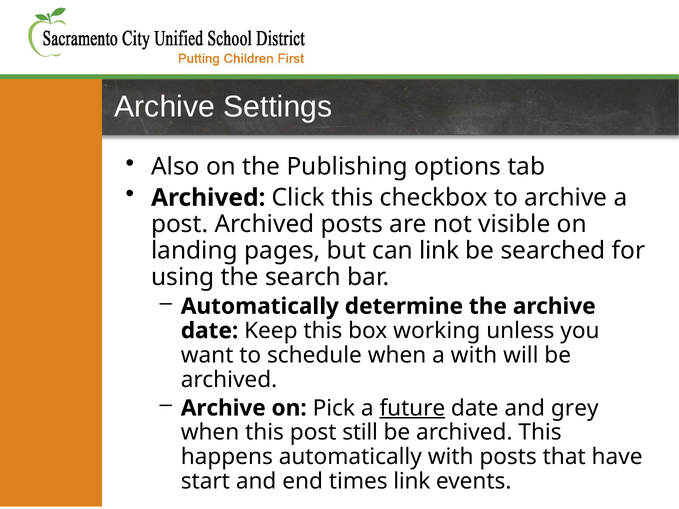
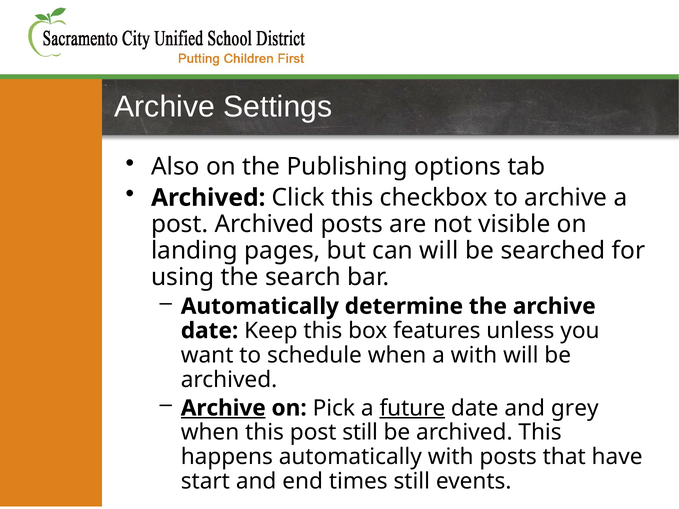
can link: link -> will (439, 251)
working: working -> features (437, 331)
Archive underline: none -> present (223, 408)
times link: link -> still (412, 482)
